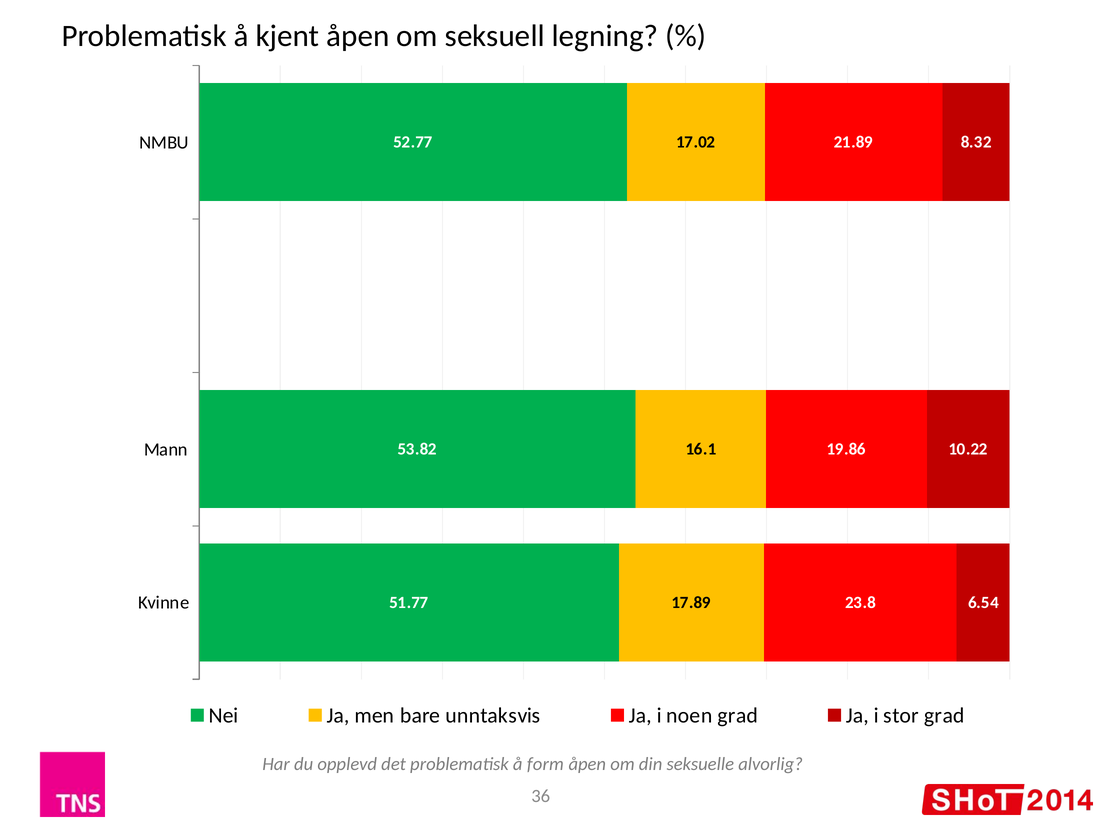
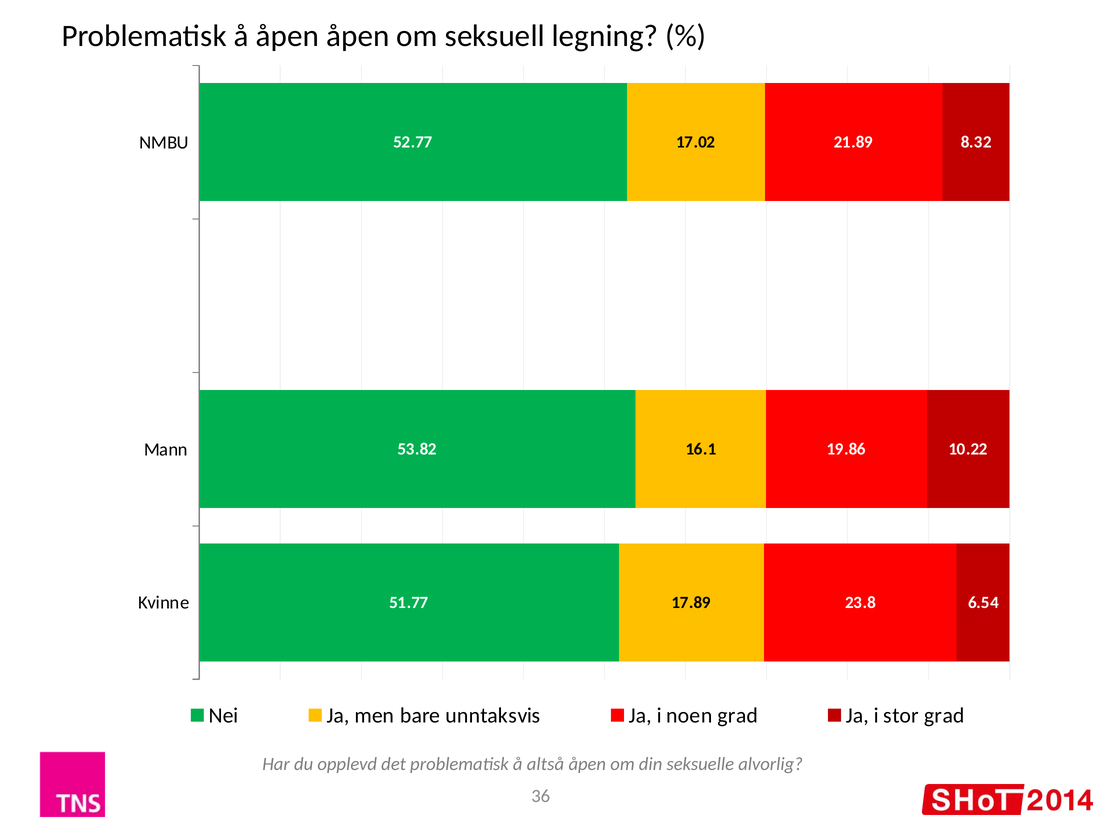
å kjent: kjent -> åpen (287, 36)
form: form -> altså (545, 764)
